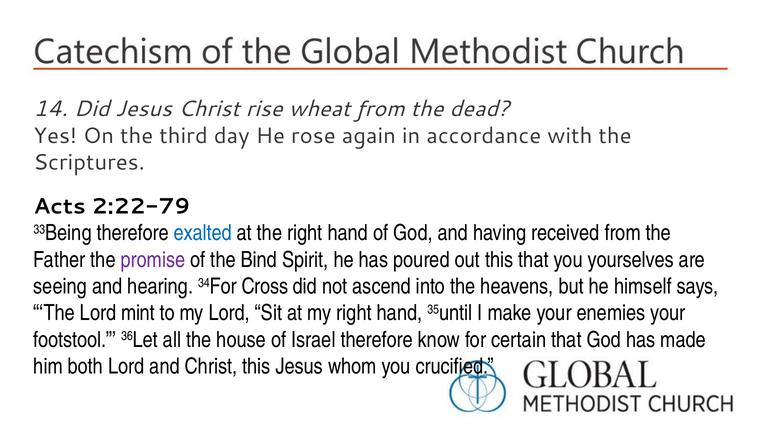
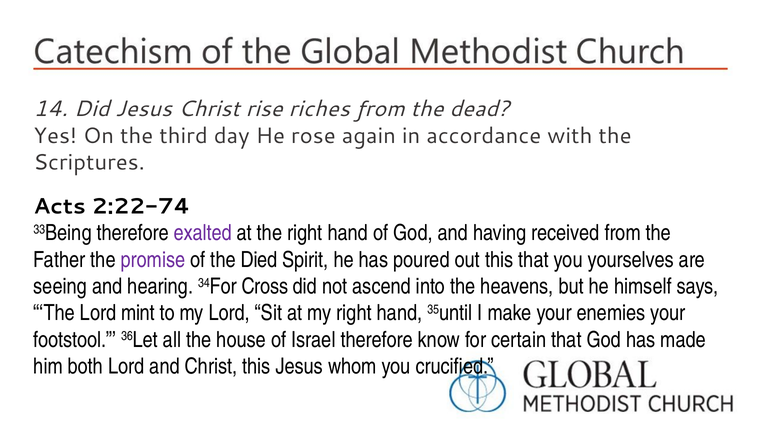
wheat: wheat -> riches (319, 109)
2:22-79: 2:22-79 -> 2:22-74 (141, 206)
exalted colour: blue -> purple (203, 233)
Bind: Bind -> Died (259, 260)
